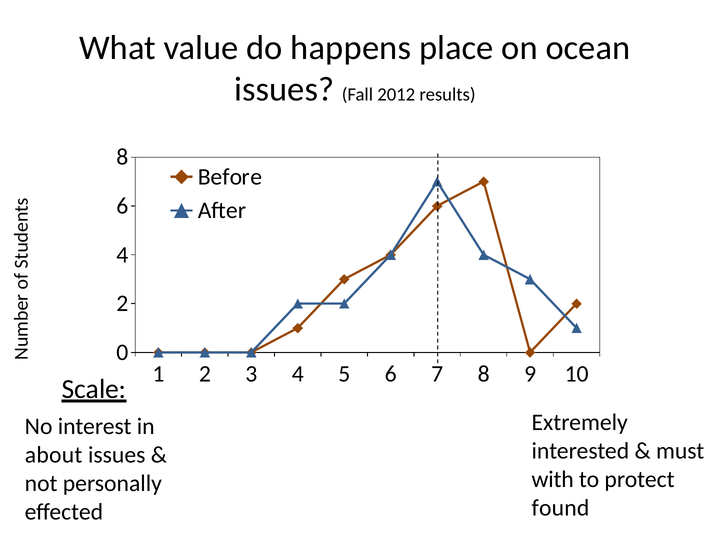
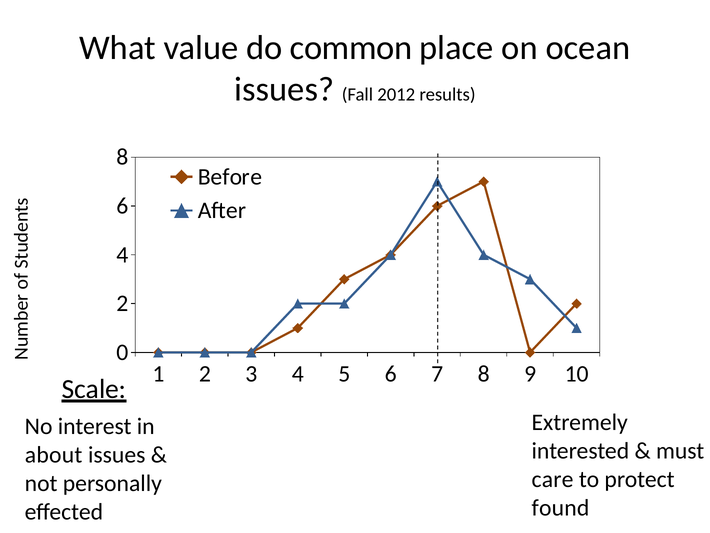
happens: happens -> common (351, 48)
with: with -> care (553, 479)
